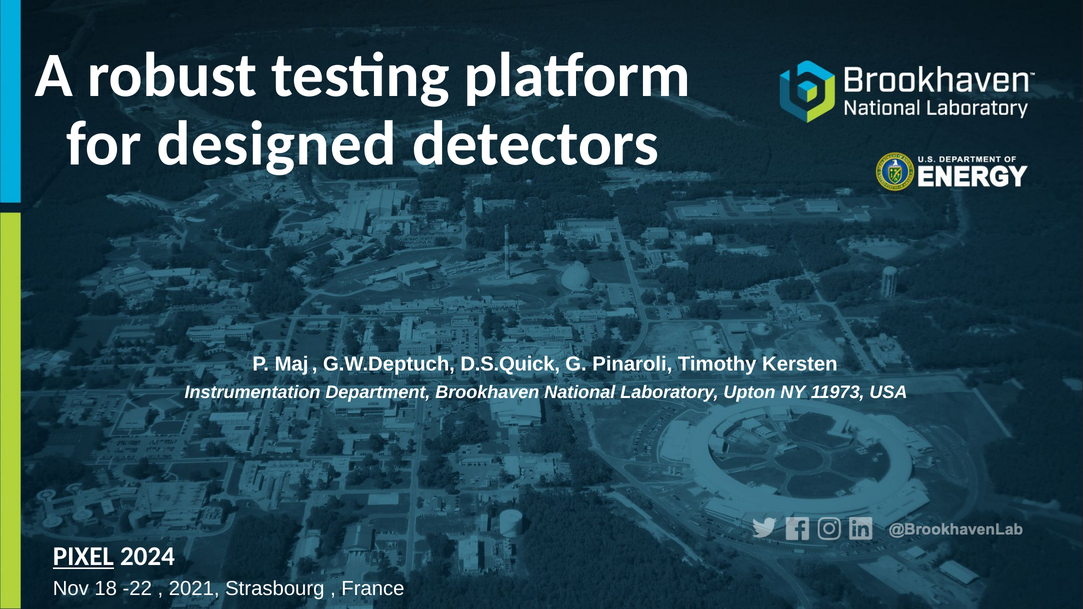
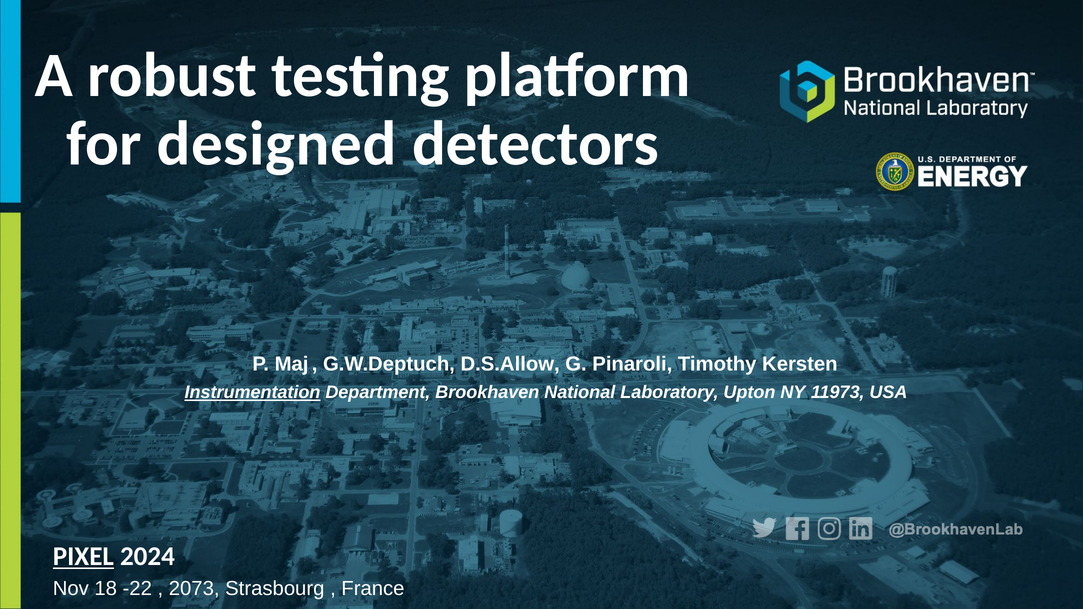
D.S.Quick: D.S.Quick -> D.S.Allow (510, 364)
Instrumentation underline: none -> present (253, 393)
2021: 2021 -> 2073 (194, 589)
